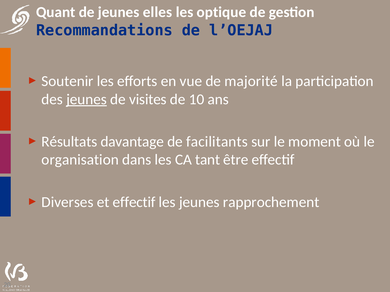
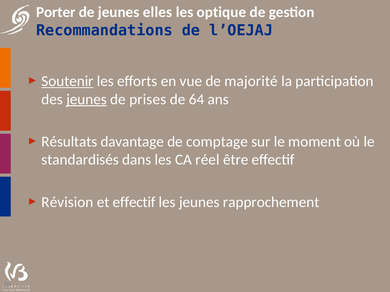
Quant: Quant -> Porter (56, 12)
Soutenir underline: none -> present (67, 81)
visites: visites -> prises (148, 99)
10: 10 -> 64 (197, 99)
facilitants: facilitants -> comptage (217, 142)
organisation: organisation -> standardisés (80, 160)
tant: tant -> réel (207, 160)
Diverses: Diverses -> Révision (67, 202)
